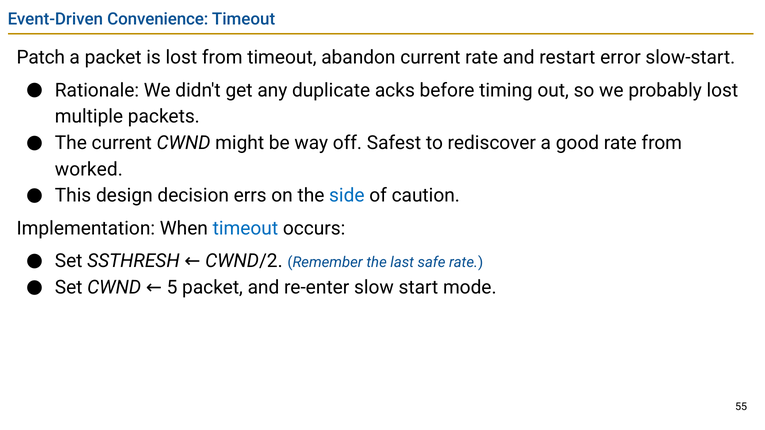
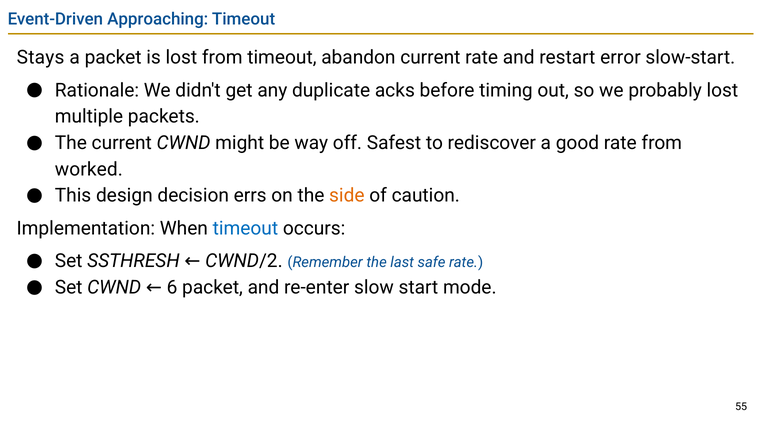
Convenience: Convenience -> Approaching (158, 19)
Patch: Patch -> Stays (41, 58)
side colour: blue -> orange (347, 196)
5: 5 -> 6 (172, 288)
